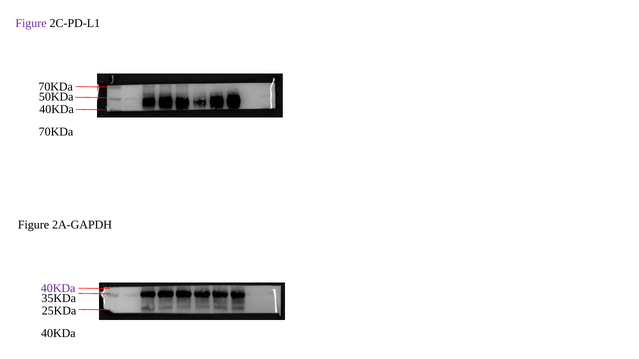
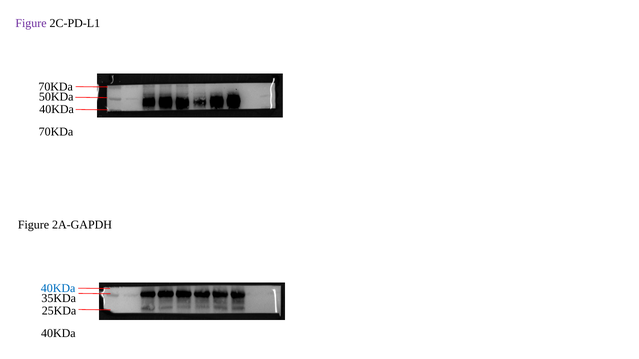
40KDa colour: purple -> blue (58, 289)
